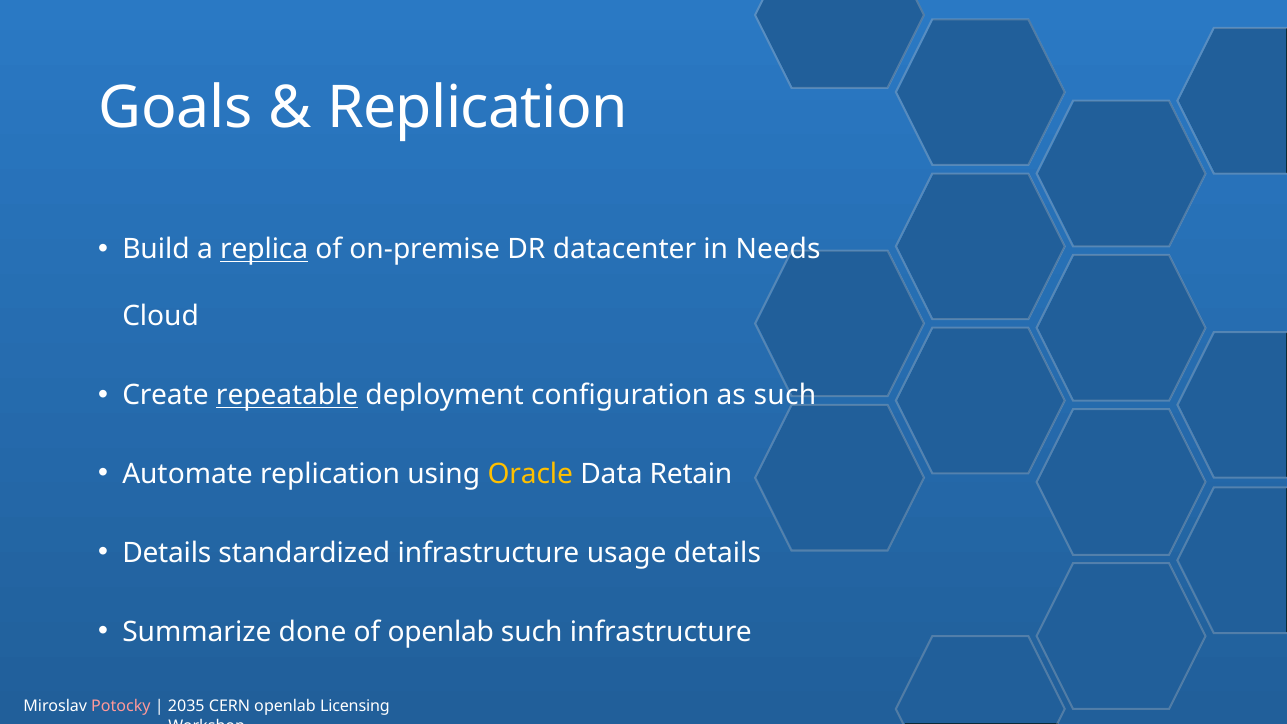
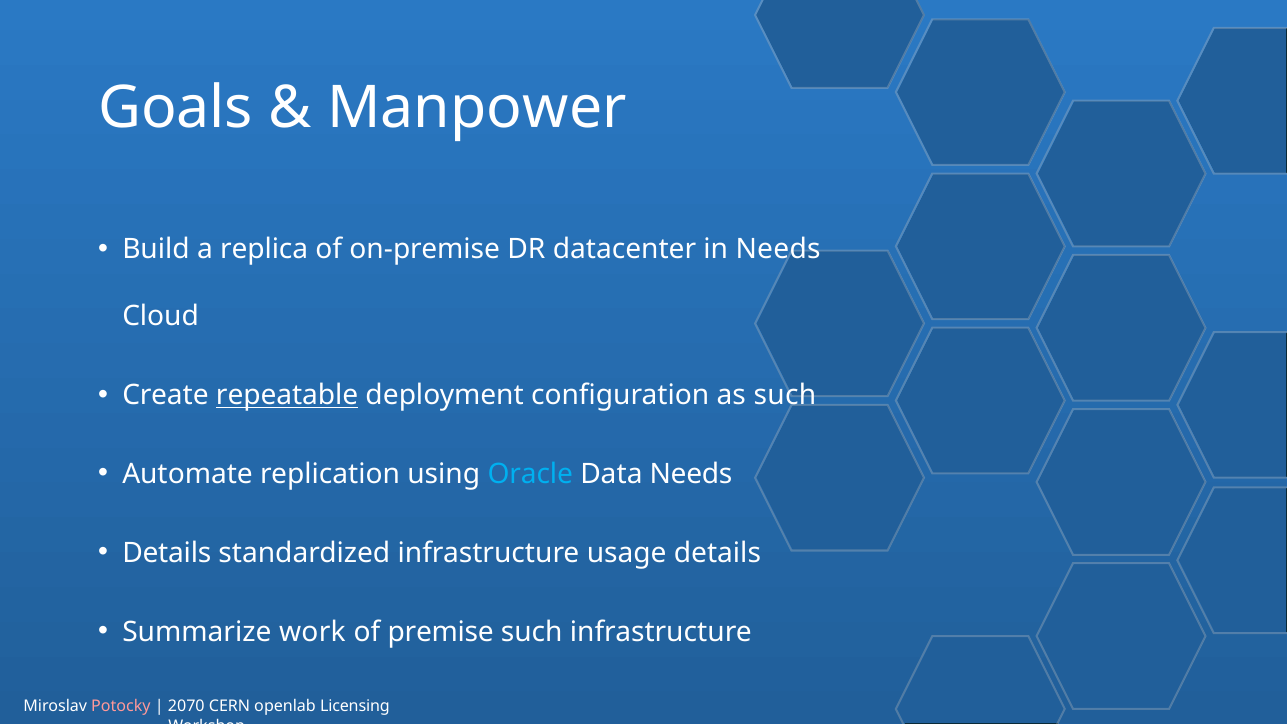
Replication: Replication -> Manpower (477, 108)
replica underline: present -> none (264, 249)
Oracle colour: yellow -> light blue (530, 474)
Data Retain: Retain -> Needs (691, 474)
done: done -> work (312, 632)
of openlab: openlab -> premise (441, 632)
2035: 2035 -> 2070 (186, 707)
